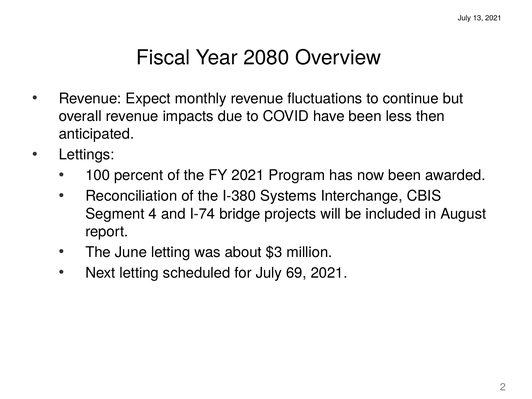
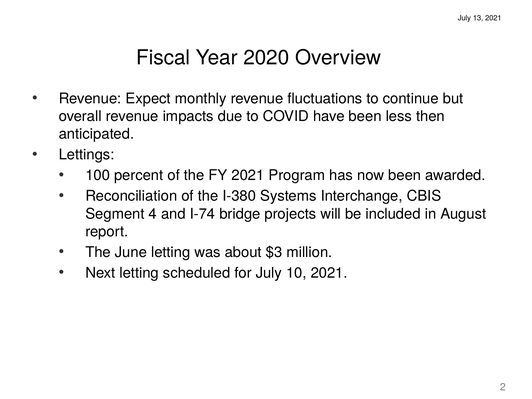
2080: 2080 -> 2020 (266, 58)
69: 69 -> 10 (296, 273)
